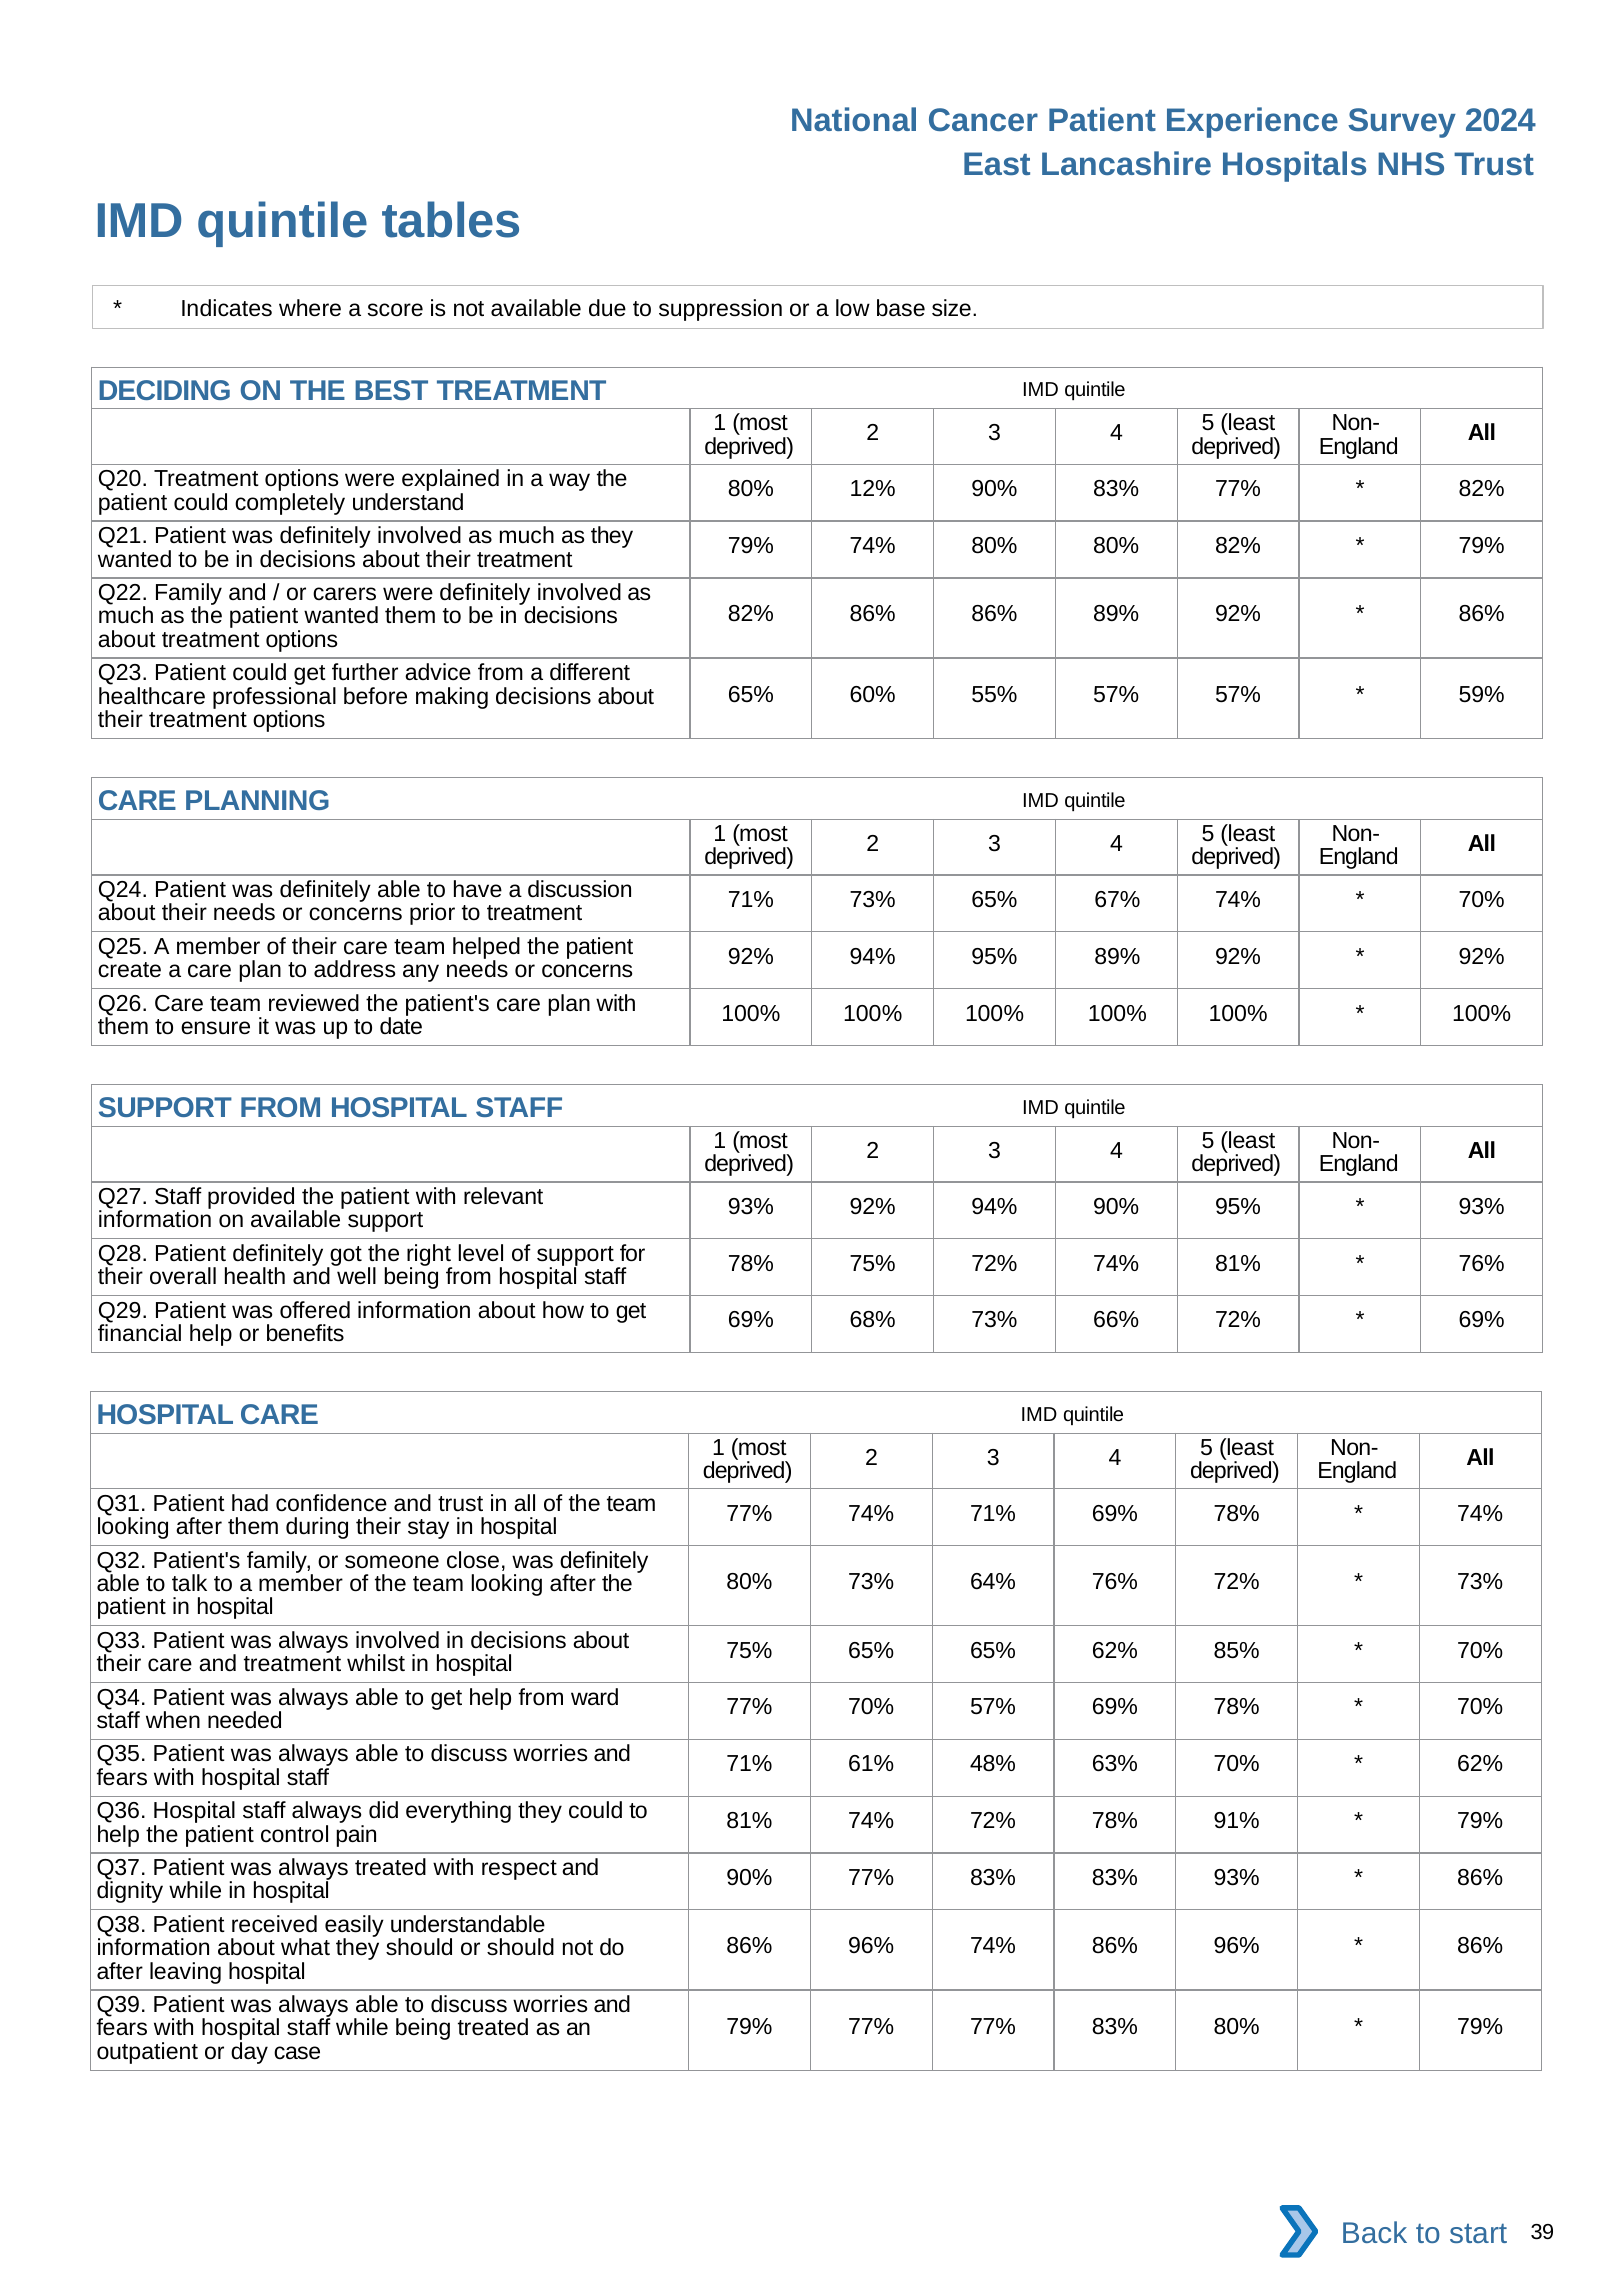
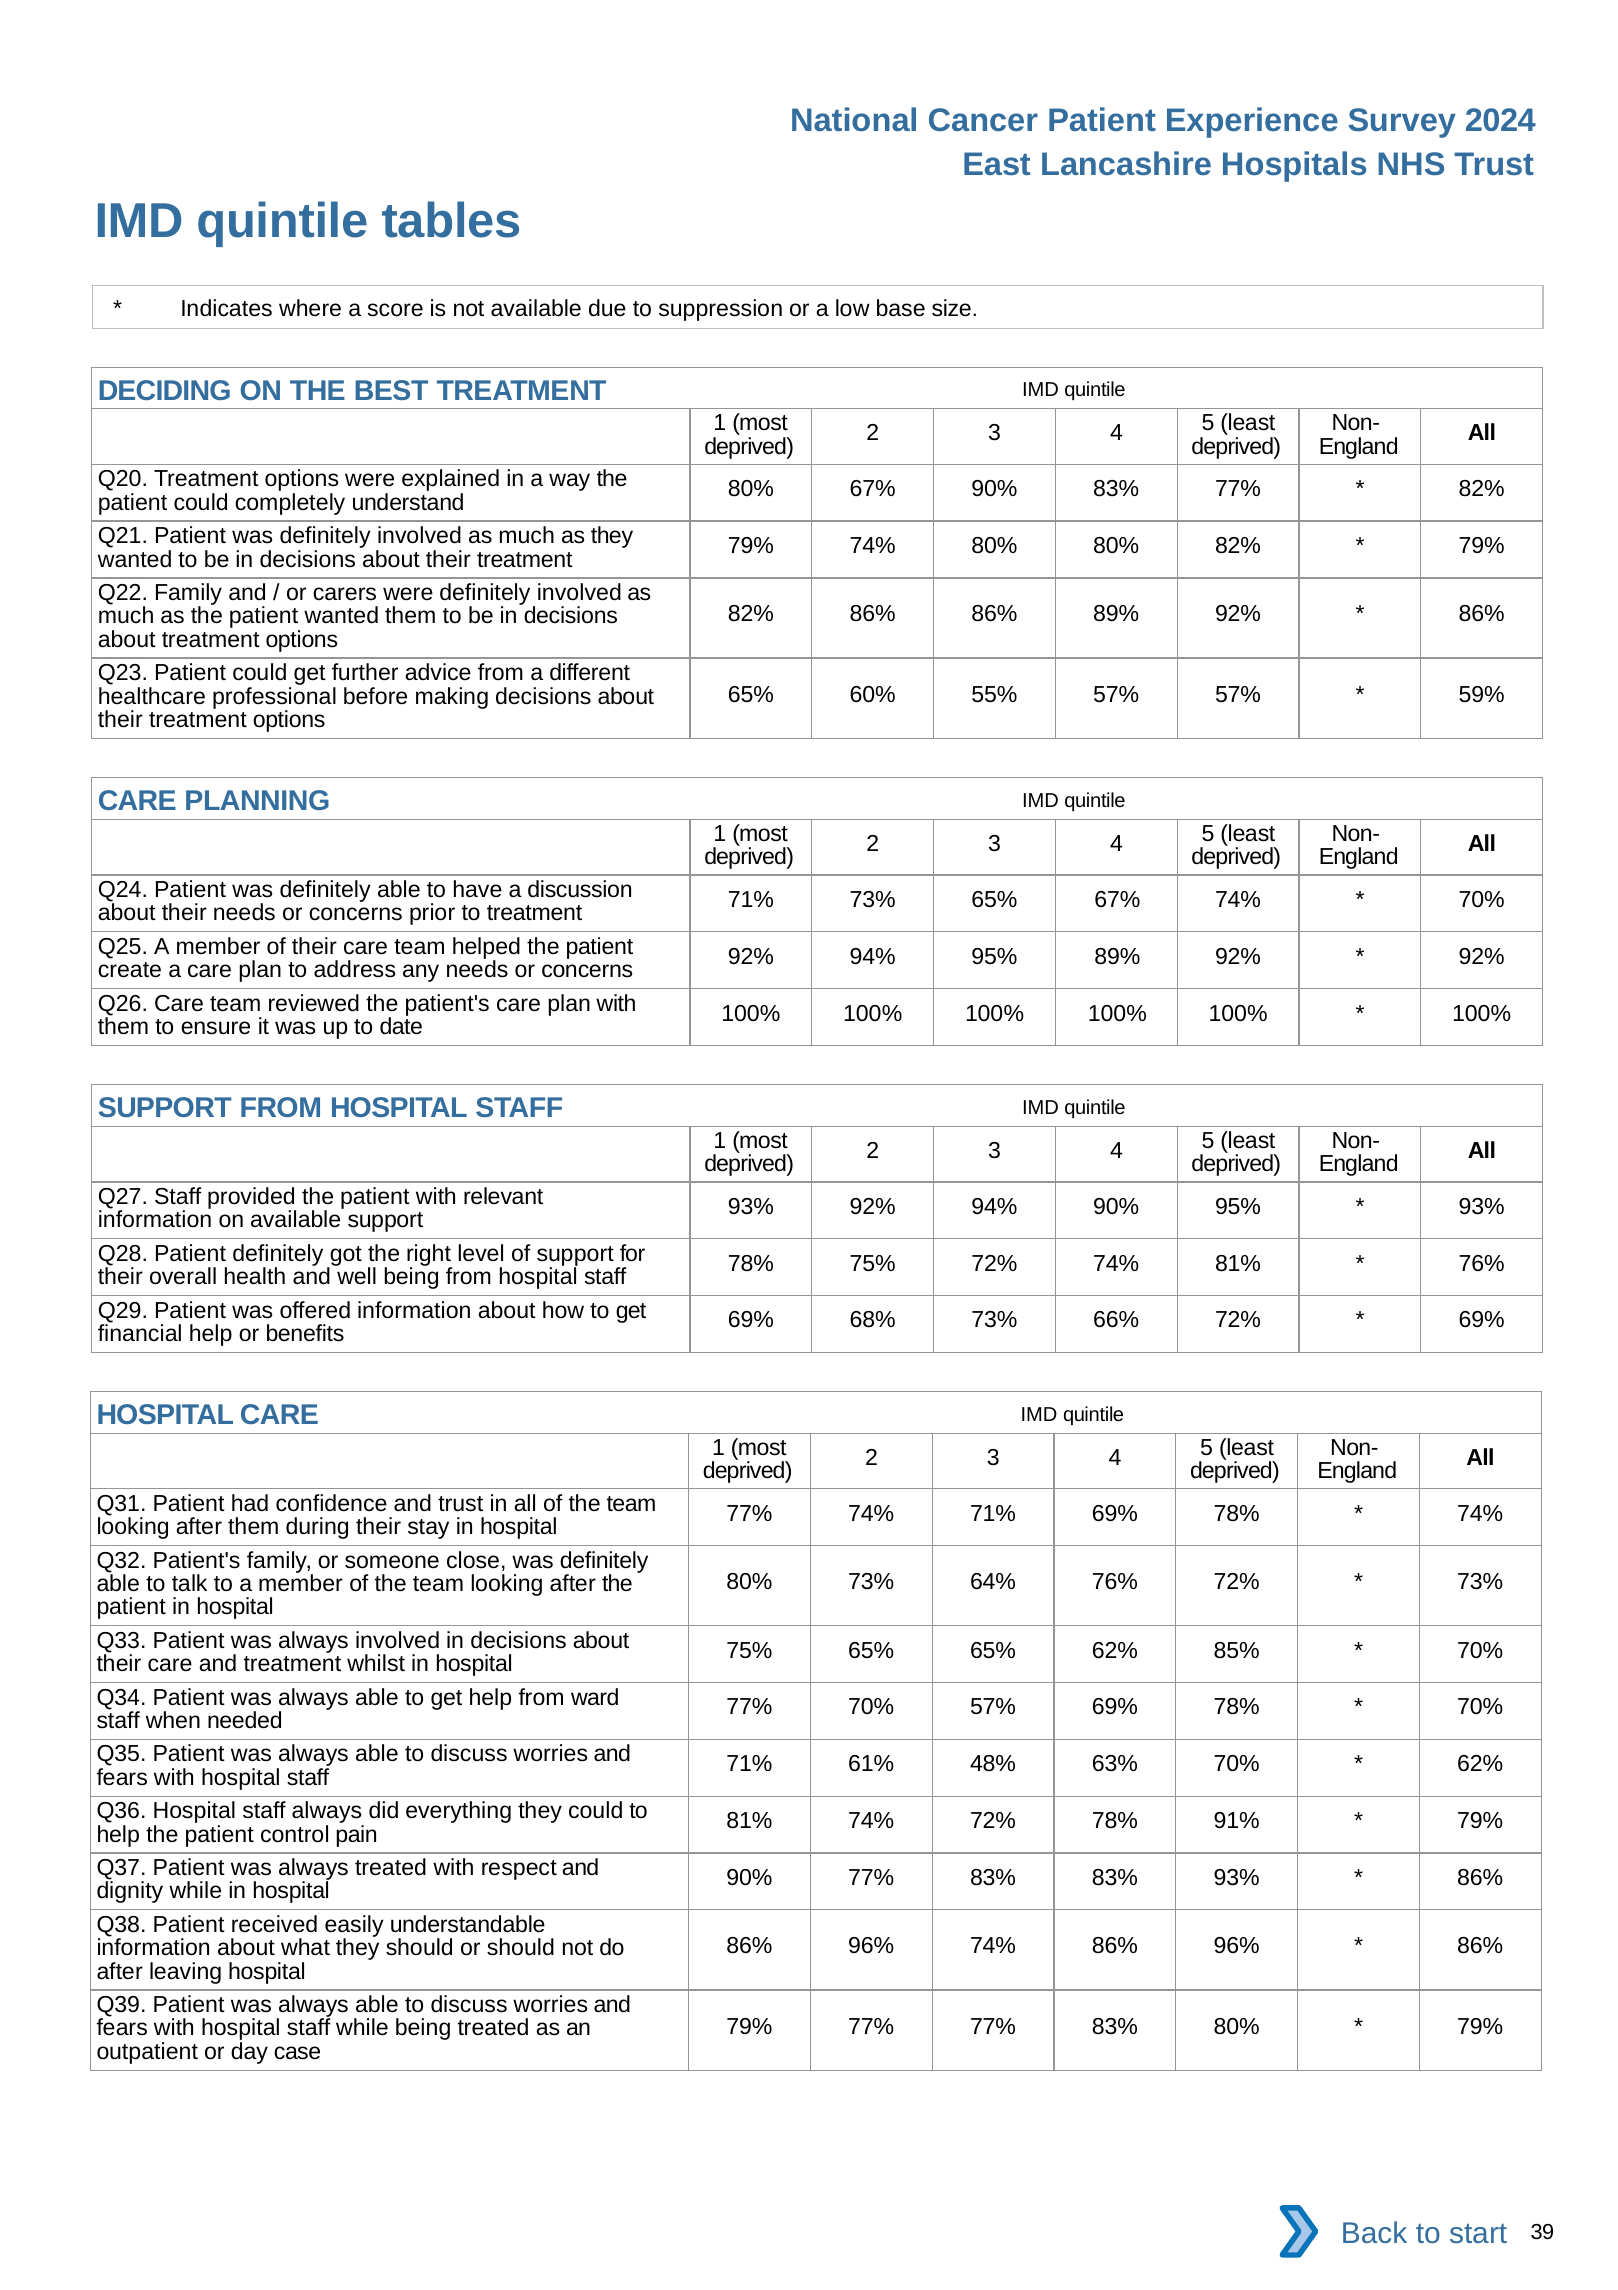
80% 12%: 12% -> 67% (873, 489)
